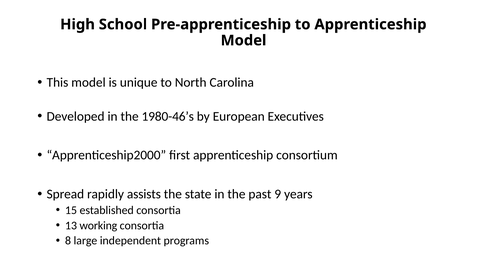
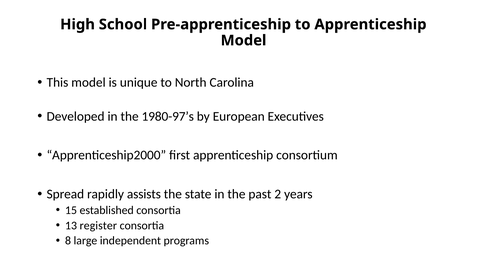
1980-46’s: 1980-46’s -> 1980-97’s (168, 116)
9: 9 -> 2 (278, 194)
working: working -> register (98, 226)
